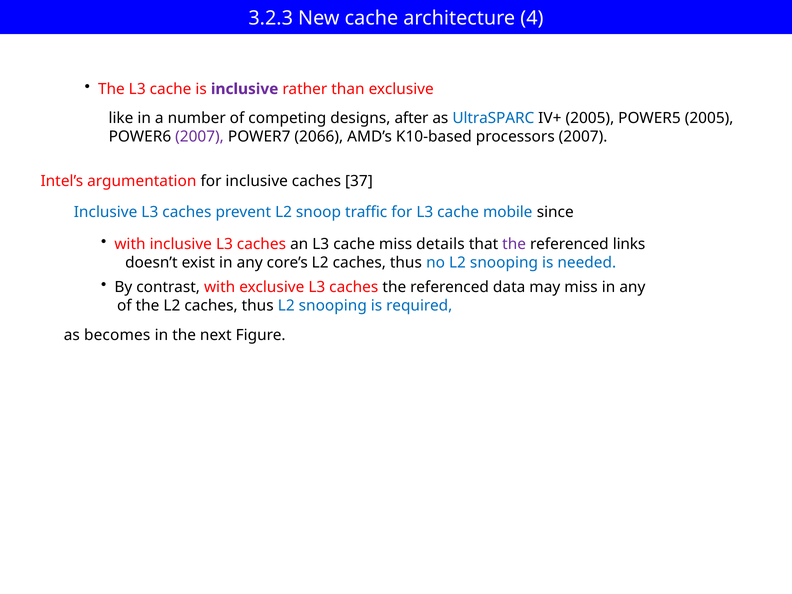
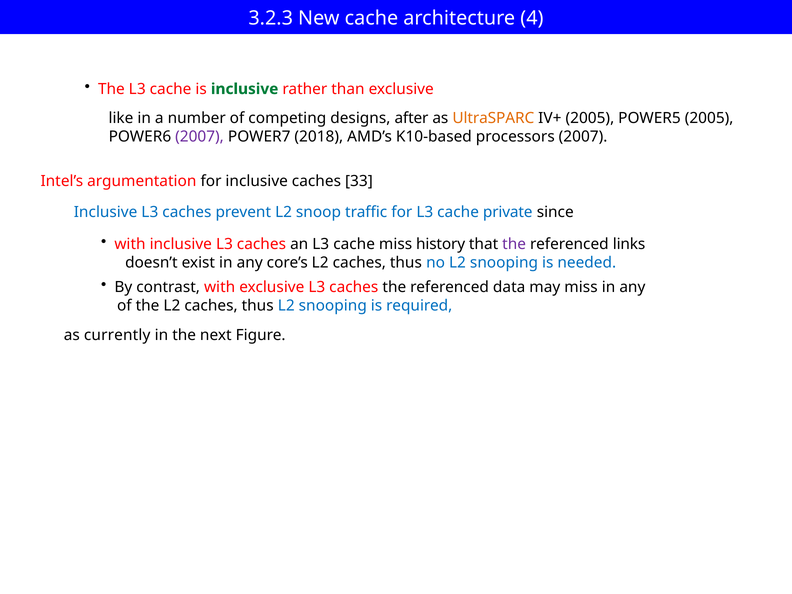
inclusive colour: purple -> green (245, 89)
UltraSPARC colour: blue -> orange (493, 118)
2066: 2066 -> 2018 (319, 137)
37: 37 -> 33 (359, 181)
mobile: mobile -> private (508, 212)
details: details -> history (441, 244)
becomes: becomes -> currently (117, 335)
